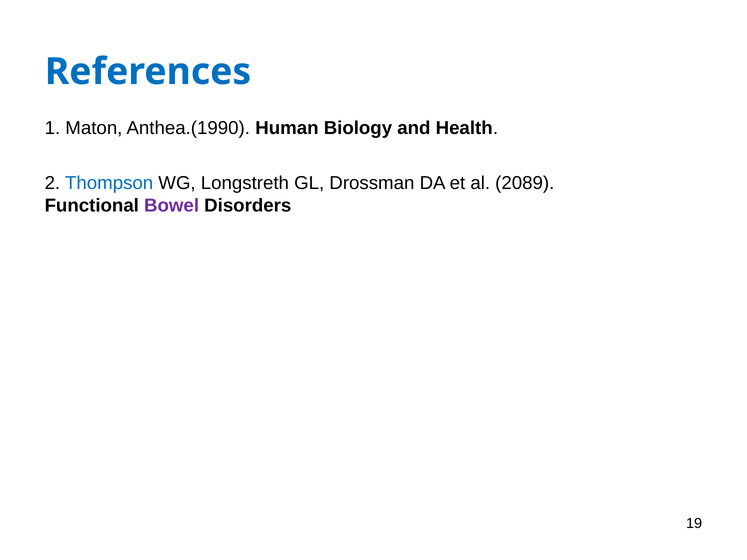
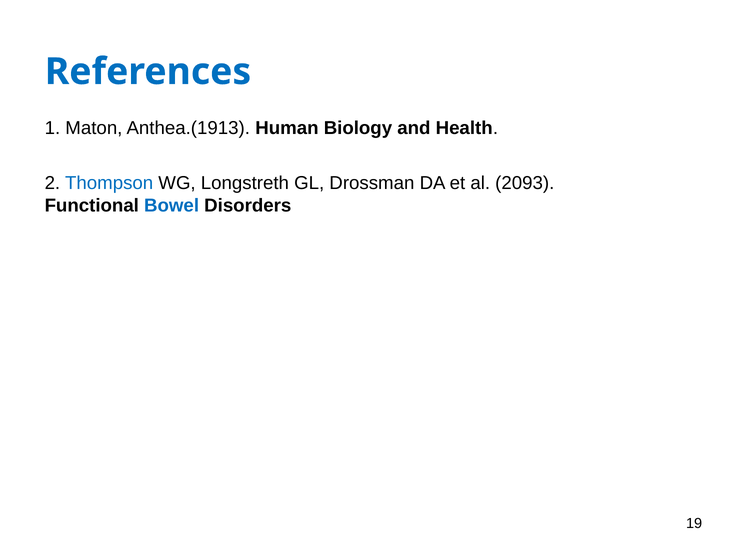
Anthea.(1990: Anthea.(1990 -> Anthea.(1913 (188, 128)
2089: 2089 -> 2093 (525, 183)
Bowel colour: purple -> blue (172, 206)
